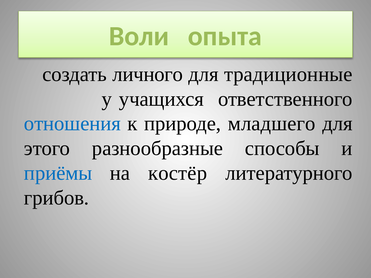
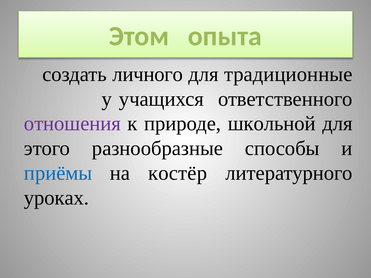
Воли: Воли -> Этом (139, 36)
отношения colour: blue -> purple (72, 124)
младшего: младшего -> школьной (272, 124)
грибов: грибов -> уроках (57, 198)
